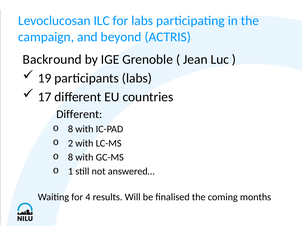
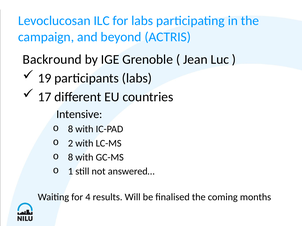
Different: Different -> Intensive (79, 114)
